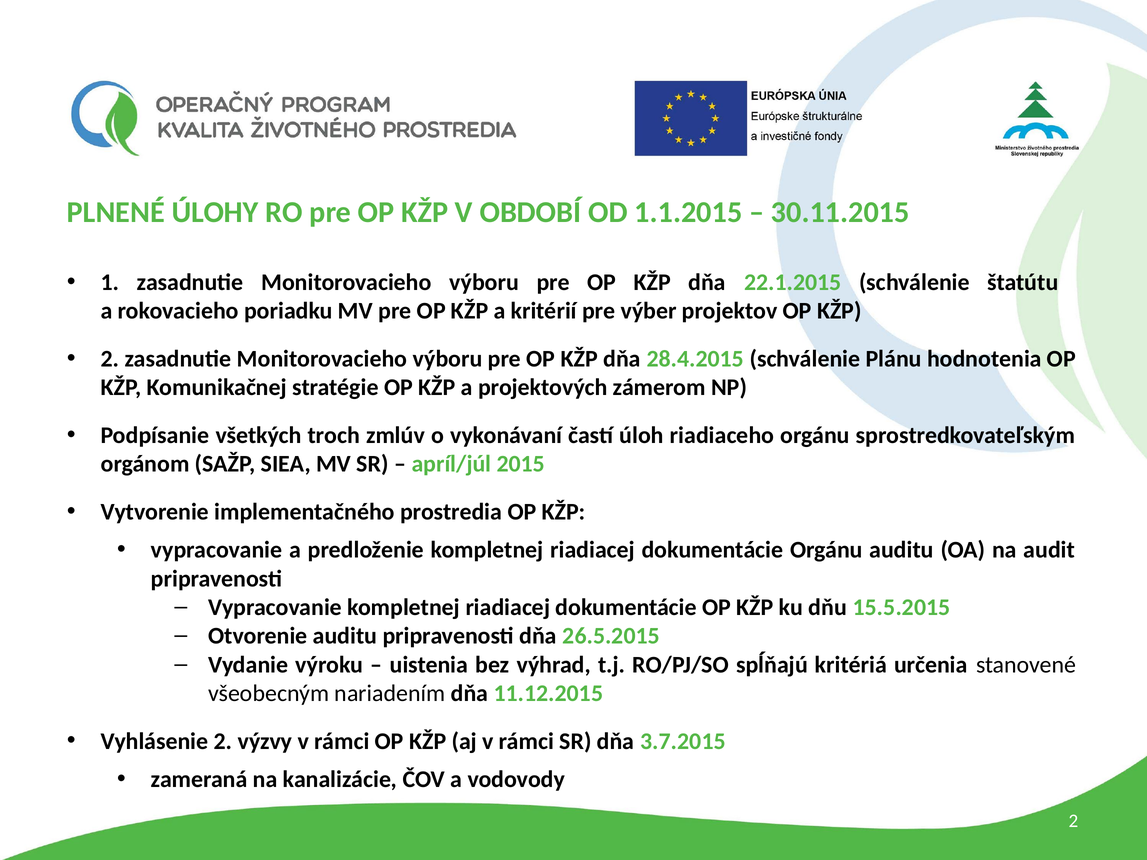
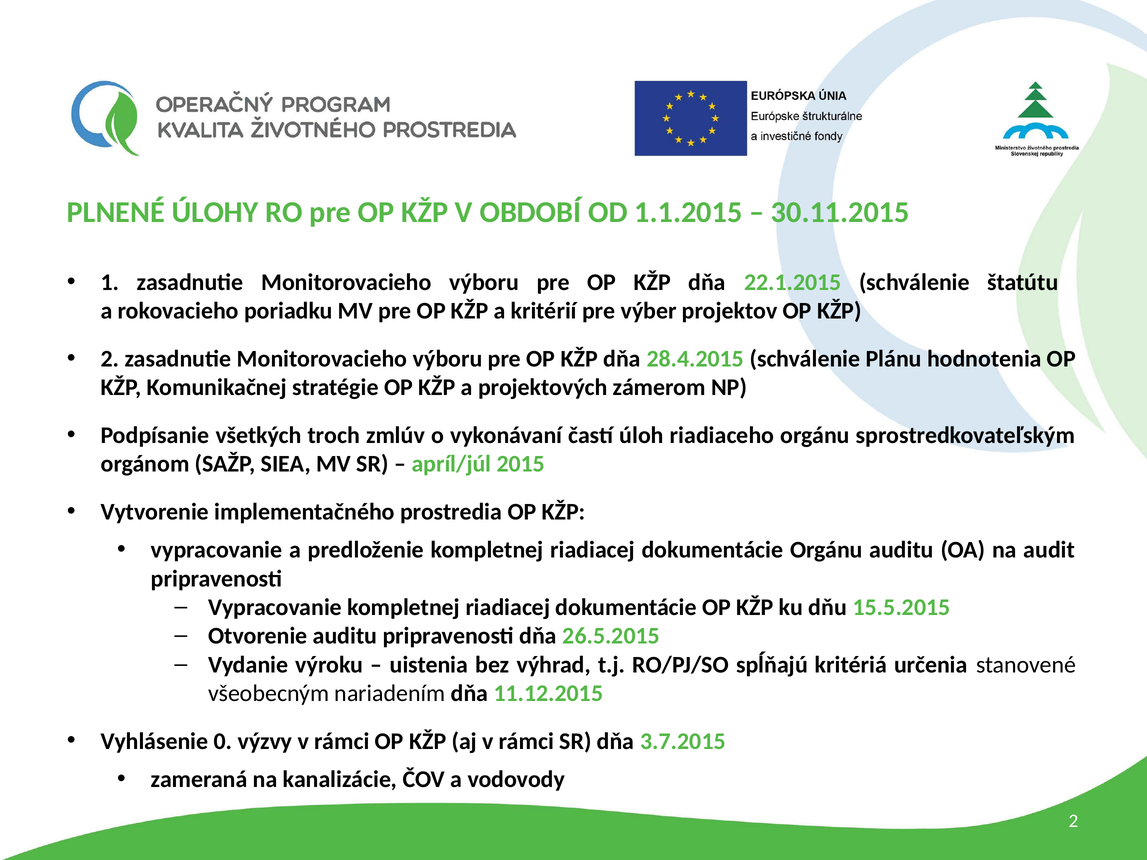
Vyhlásenie 2: 2 -> 0 (223, 741)
